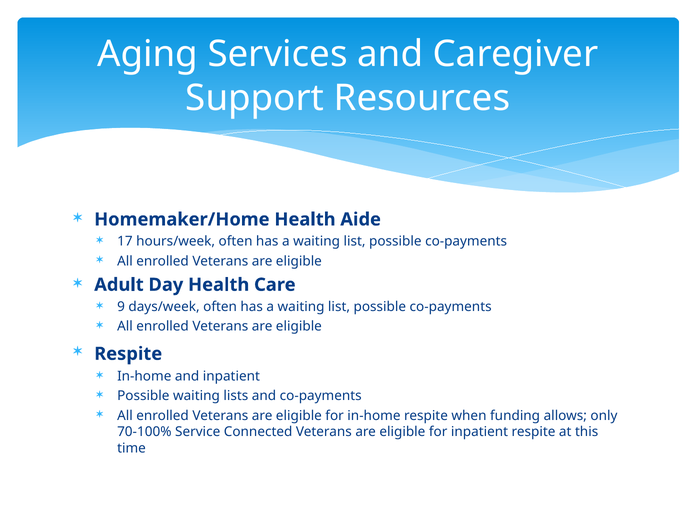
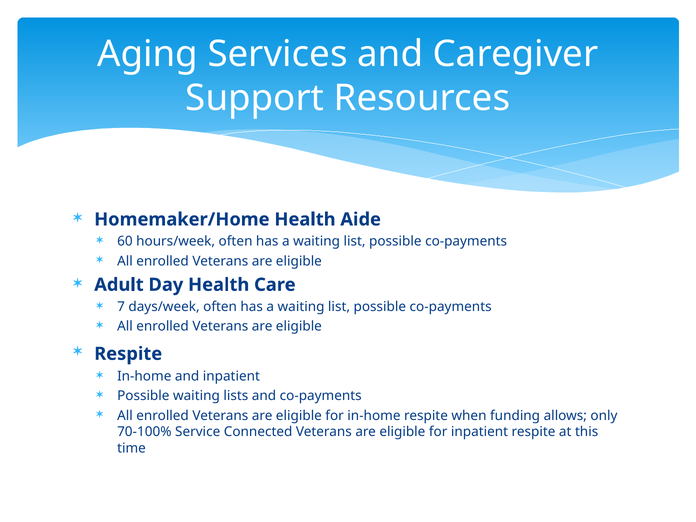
17: 17 -> 60 (125, 242)
9: 9 -> 7 (121, 307)
